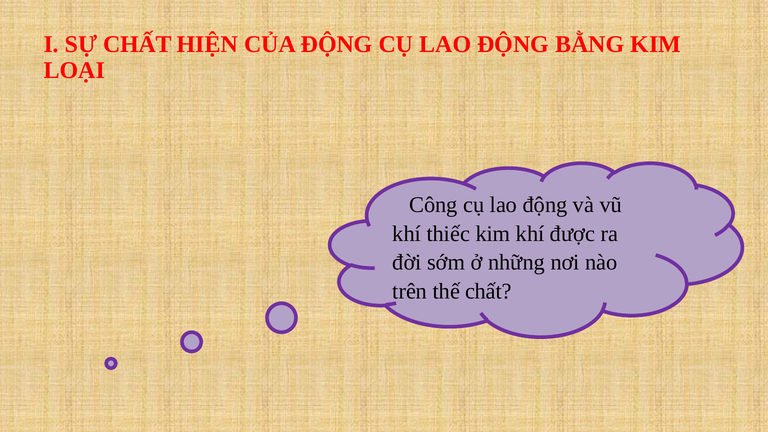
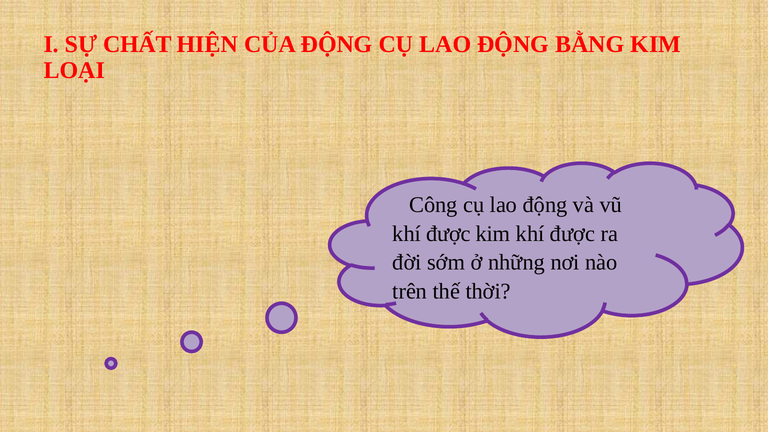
thiếc: thiếc -> được (448, 234)
thế chất: chất -> thời (488, 291)
